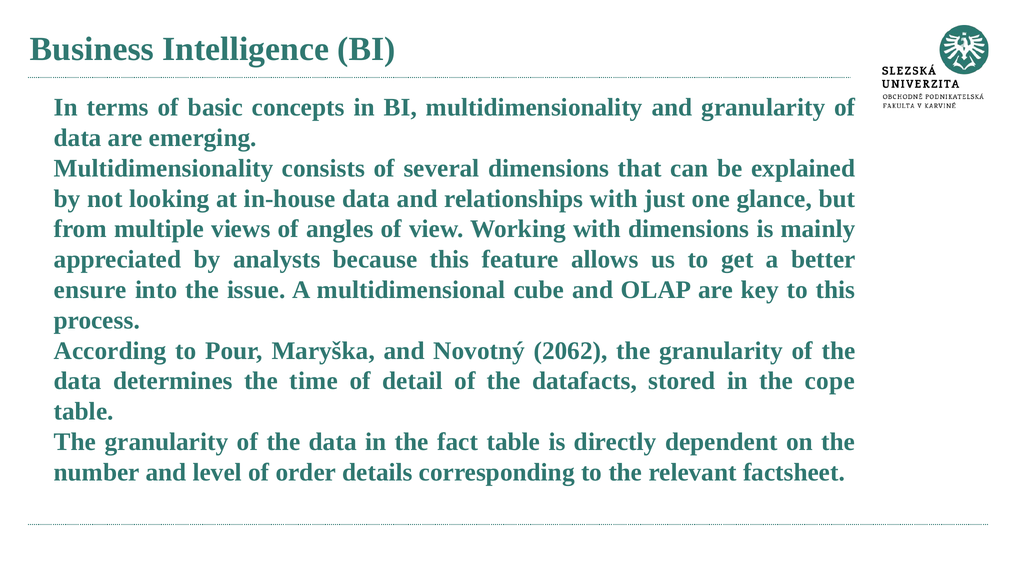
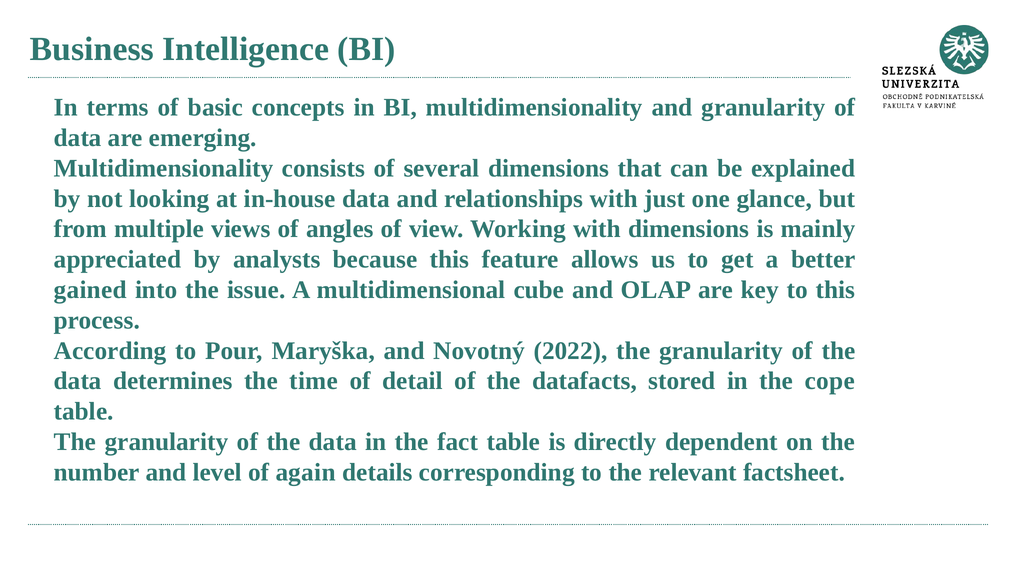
ensure: ensure -> gained (90, 290)
2062: 2062 -> 2022 (571, 351)
order: order -> again (306, 473)
